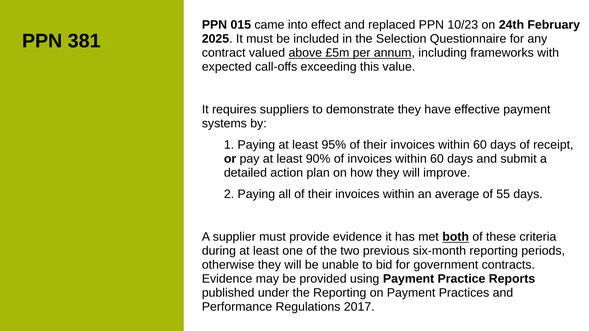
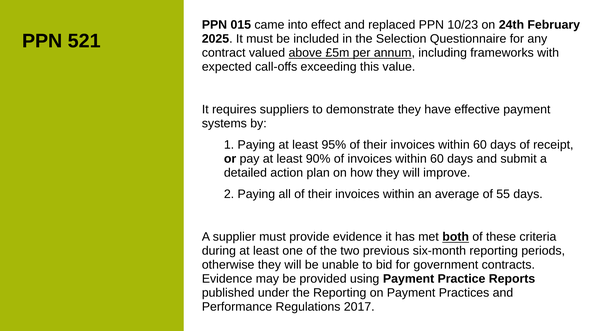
381: 381 -> 521 (84, 41)
